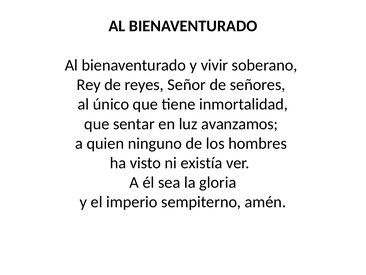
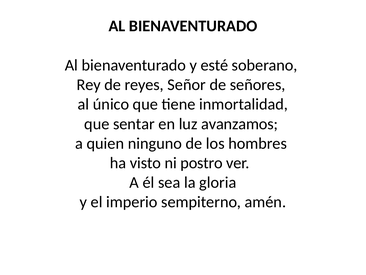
vivir: vivir -> esté (214, 65)
existía: existía -> postro (202, 163)
